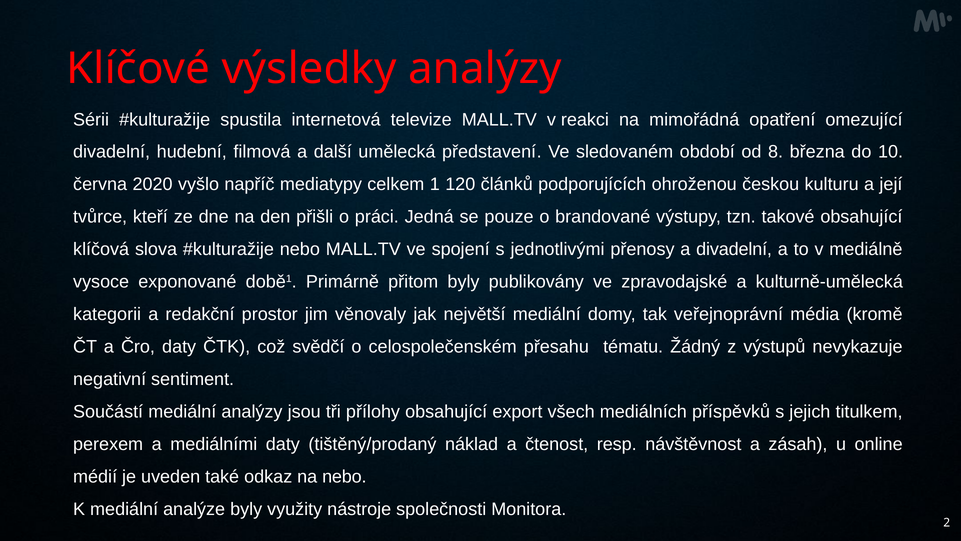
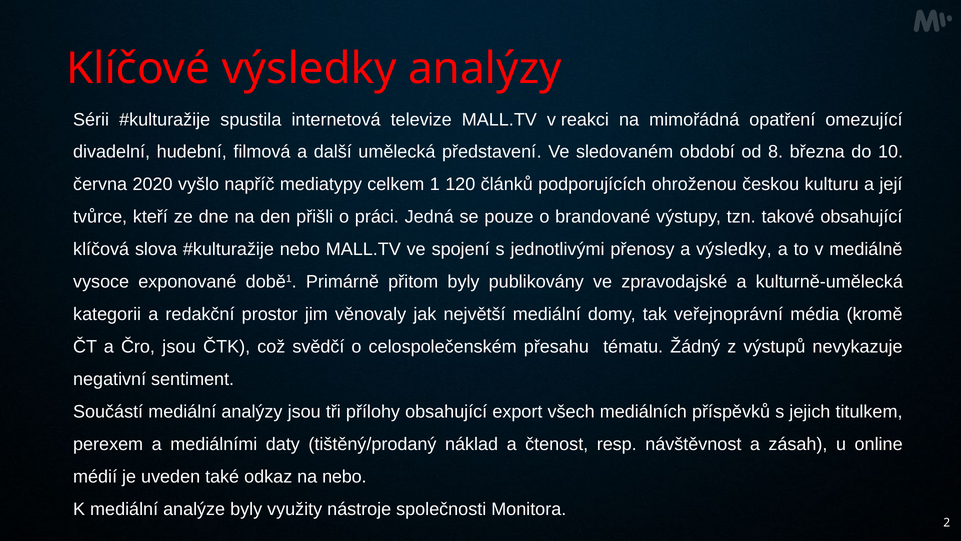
a divadelní: divadelní -> výsledky (734, 249)
Čro daty: daty -> jsou (179, 347)
